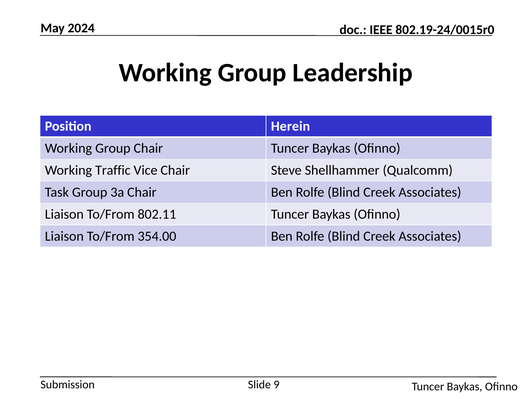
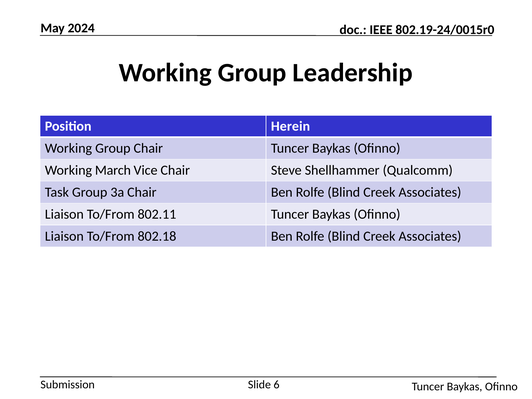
Traffic: Traffic -> March (113, 170)
354.00: 354.00 -> 802.18 (157, 236)
9: 9 -> 6 (276, 385)
